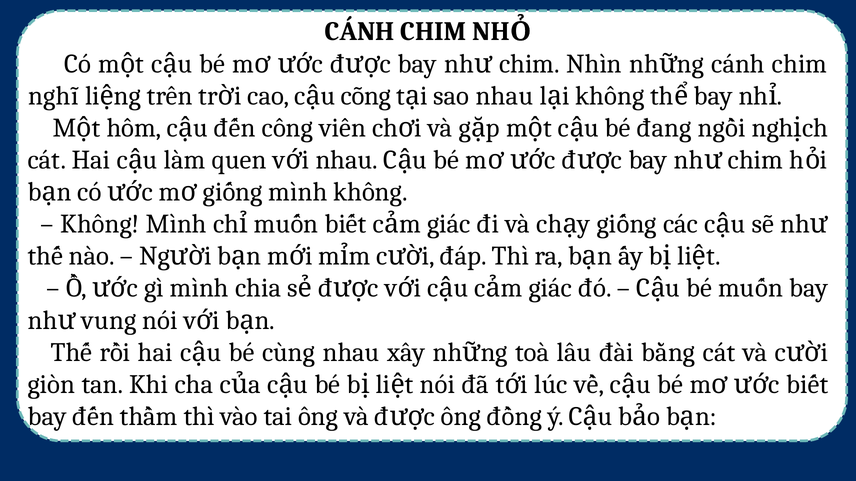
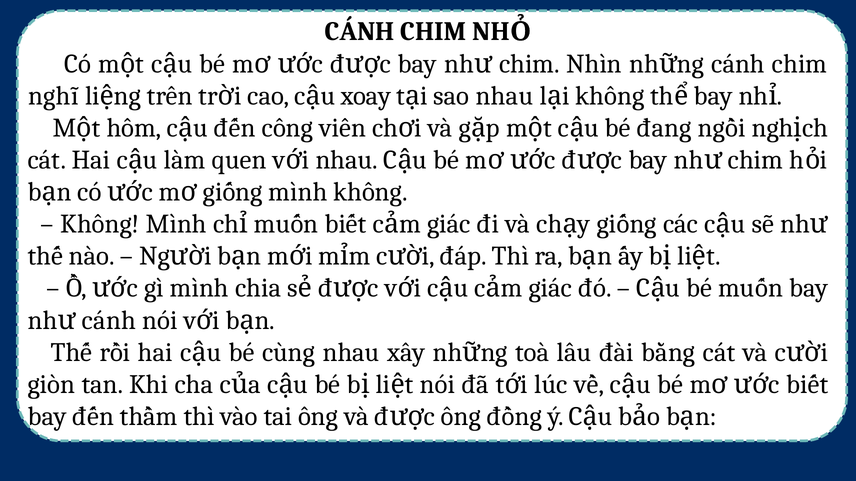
cõng: cõng -> xoay (366, 96)
vung: vung -> cánh (109, 321)
